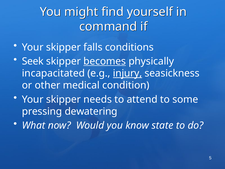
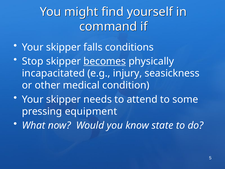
Seek: Seek -> Stop (33, 61)
injury underline: present -> none (127, 73)
dewatering: dewatering -> equipment (91, 111)
